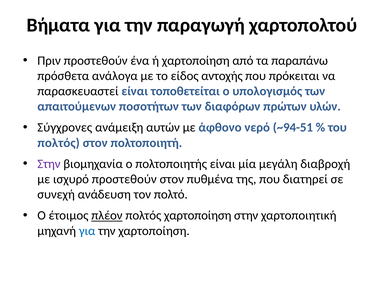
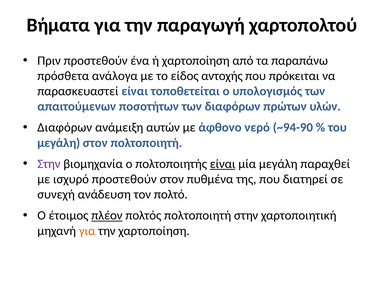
Σύγχρονες: Σύγχρονες -> Διαφόρων (65, 128)
~94-51: ~94-51 -> ~94-90 (293, 128)
πολτός: πολτός -> μεγάλη (59, 143)
είναι underline: none -> present (223, 164)
διαβροχή: διαβροχή -> παραχθεί (325, 164)
πολτός χαρτοποίηση: χαρτοποίηση -> πολτοποιητή (198, 216)
για colour: blue -> orange (87, 231)
